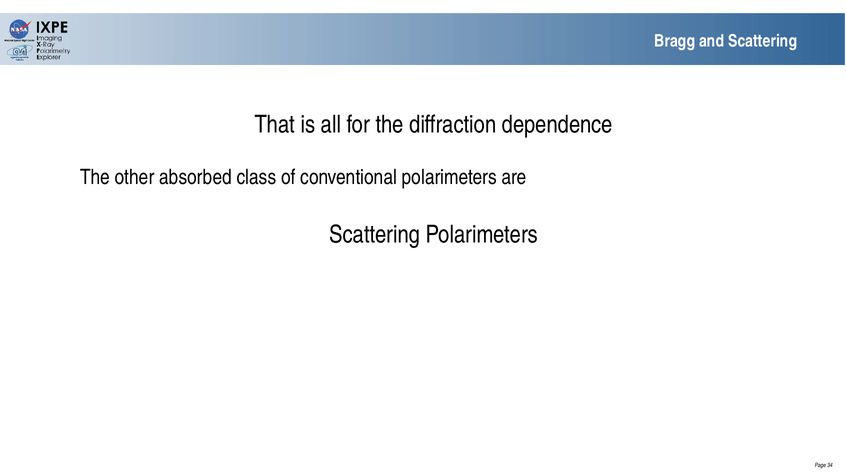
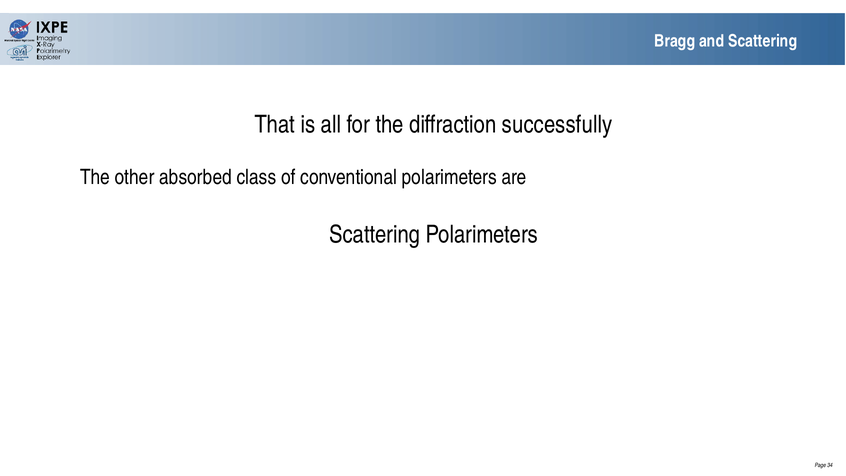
dependence: dependence -> successfully (557, 124)
